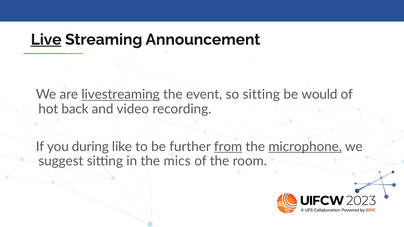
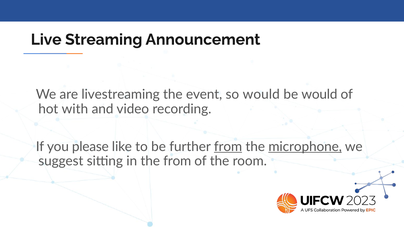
Live underline: present -> none (46, 40)
livestreaming underline: present -> none (121, 95)
so sitting: sitting -> would (261, 95)
back: back -> with (75, 109)
during: during -> please (90, 147)
the mics: mics -> from (177, 161)
